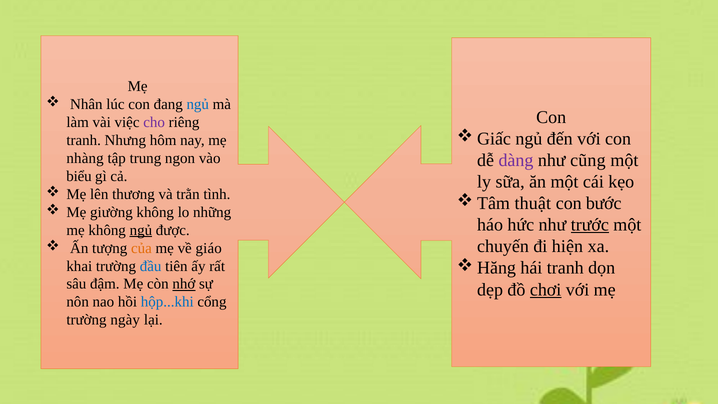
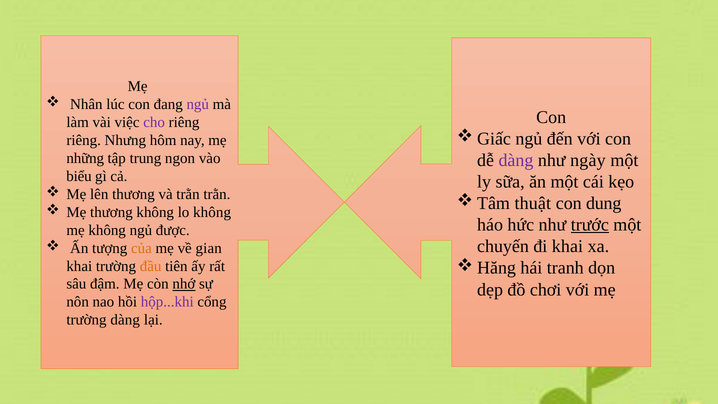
ngủ colour: blue -> purple (198, 104)
tranh: tranh -> riêng (84, 140)
nhàng: nhàng -> những (85, 158)
cũng: cũng -> ngày (588, 160)
trằn tình: tình -> trằn (217, 194)
bước: bước -> dung (604, 203)
Mẹ giường: giường -> thương (111, 212)
lo những: những -> không (212, 212)
ngủ underline: present -> none (141, 230)
đi hiện: hiện -> khai (567, 246)
giáo: giáo -> gian (209, 248)
đầu colour: blue -> orange (151, 266)
chơi underline: present -> none (546, 290)
hộp...khi colour: blue -> purple (167, 302)
trường ngày: ngày -> dàng (125, 320)
